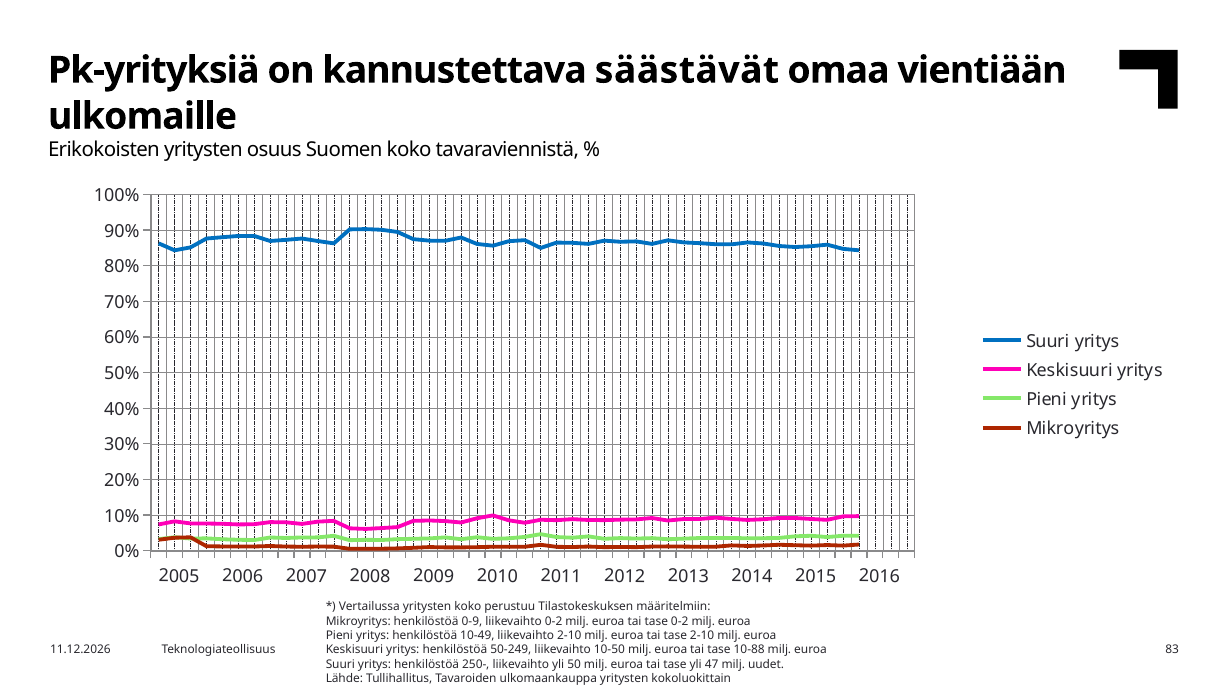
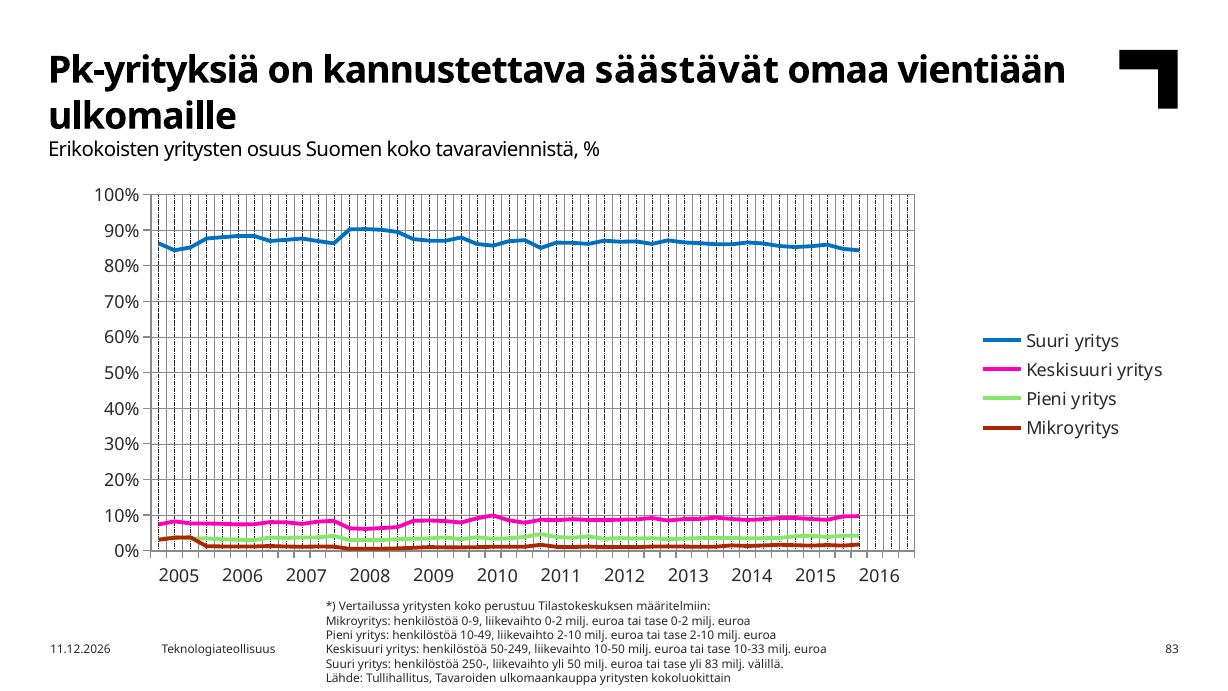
10-88: 10-88 -> 10-33 (749, 650)
yli 47: 47 -> 83 (712, 664)
uudet: uudet -> välillä (766, 664)
